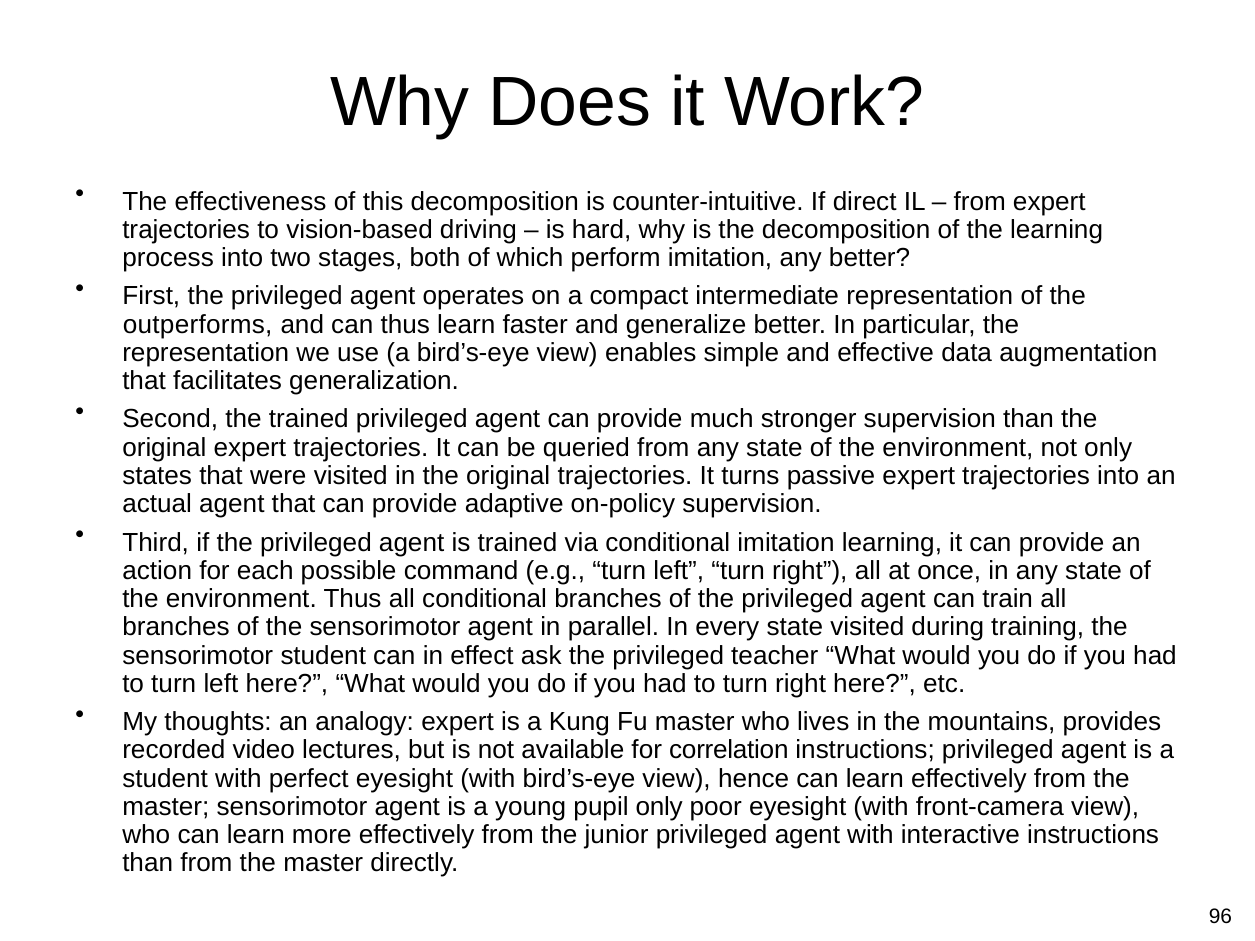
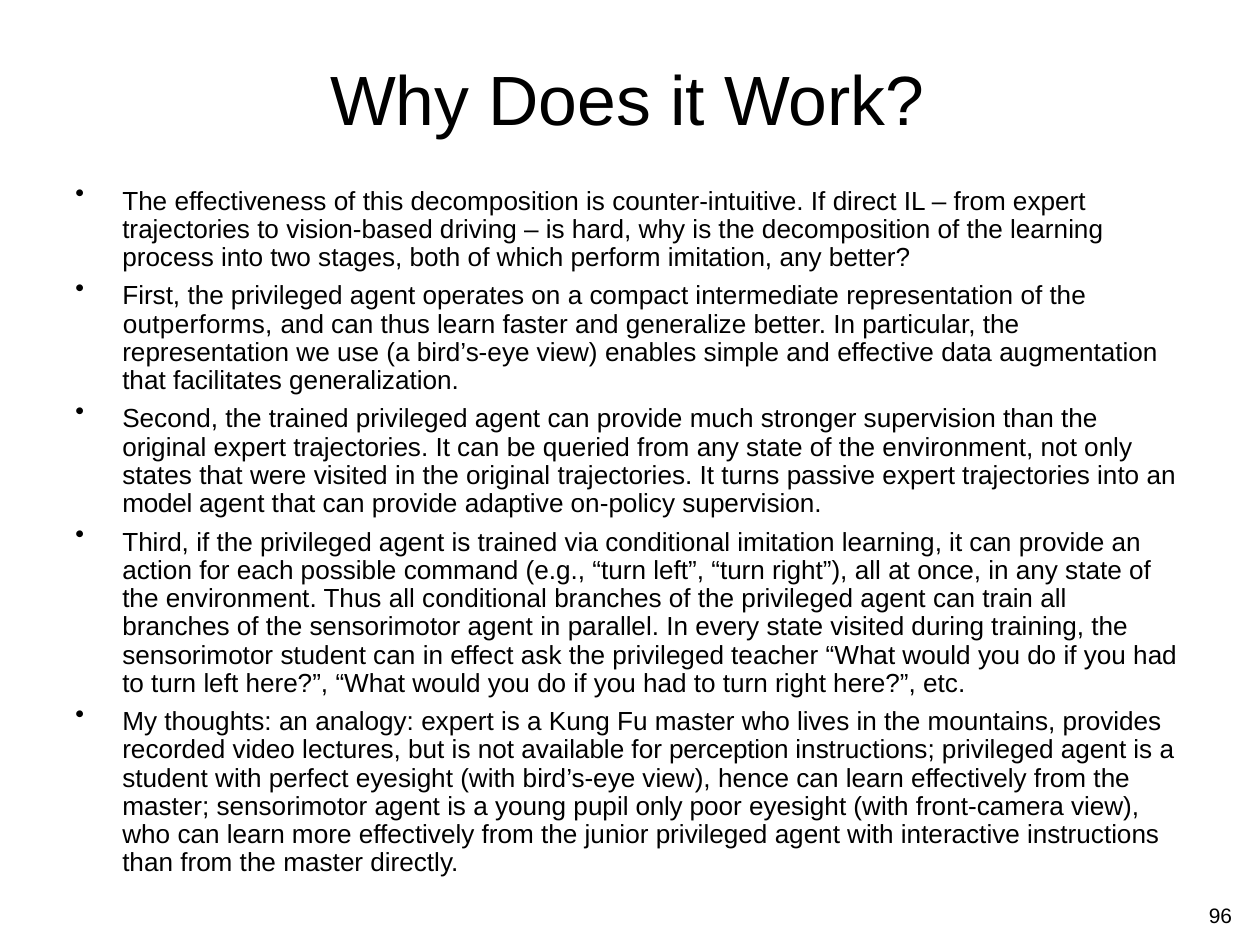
actual: actual -> model (157, 504)
correlation: correlation -> perception (729, 750)
